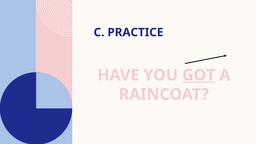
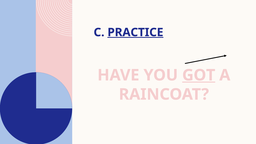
PRACTICE underline: none -> present (135, 32)
